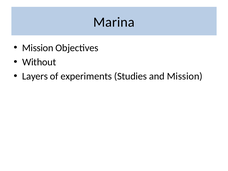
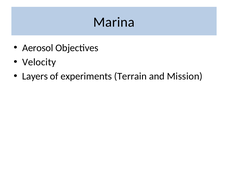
Mission: Mission -> Aerosol (38, 48)
Without: Without -> Velocity (39, 62)
Studies: Studies -> Terrain (130, 76)
